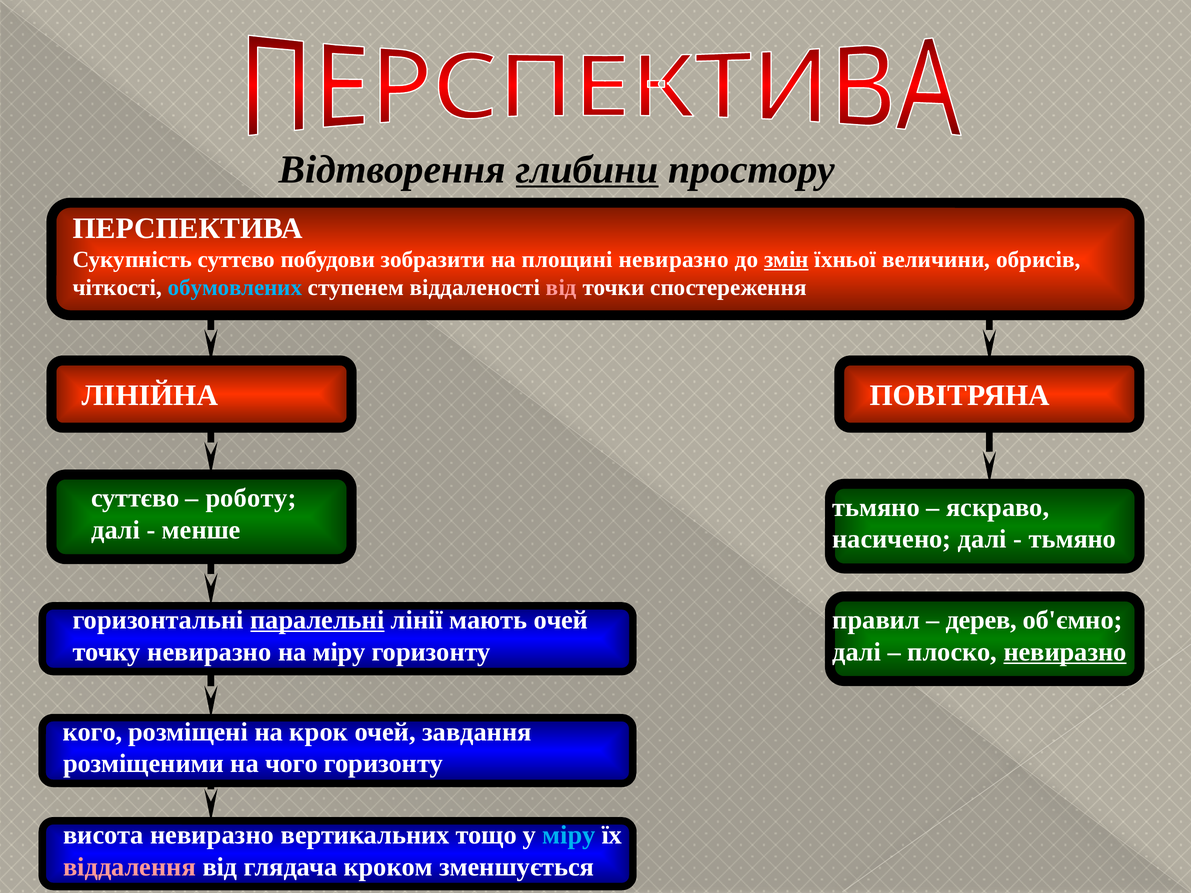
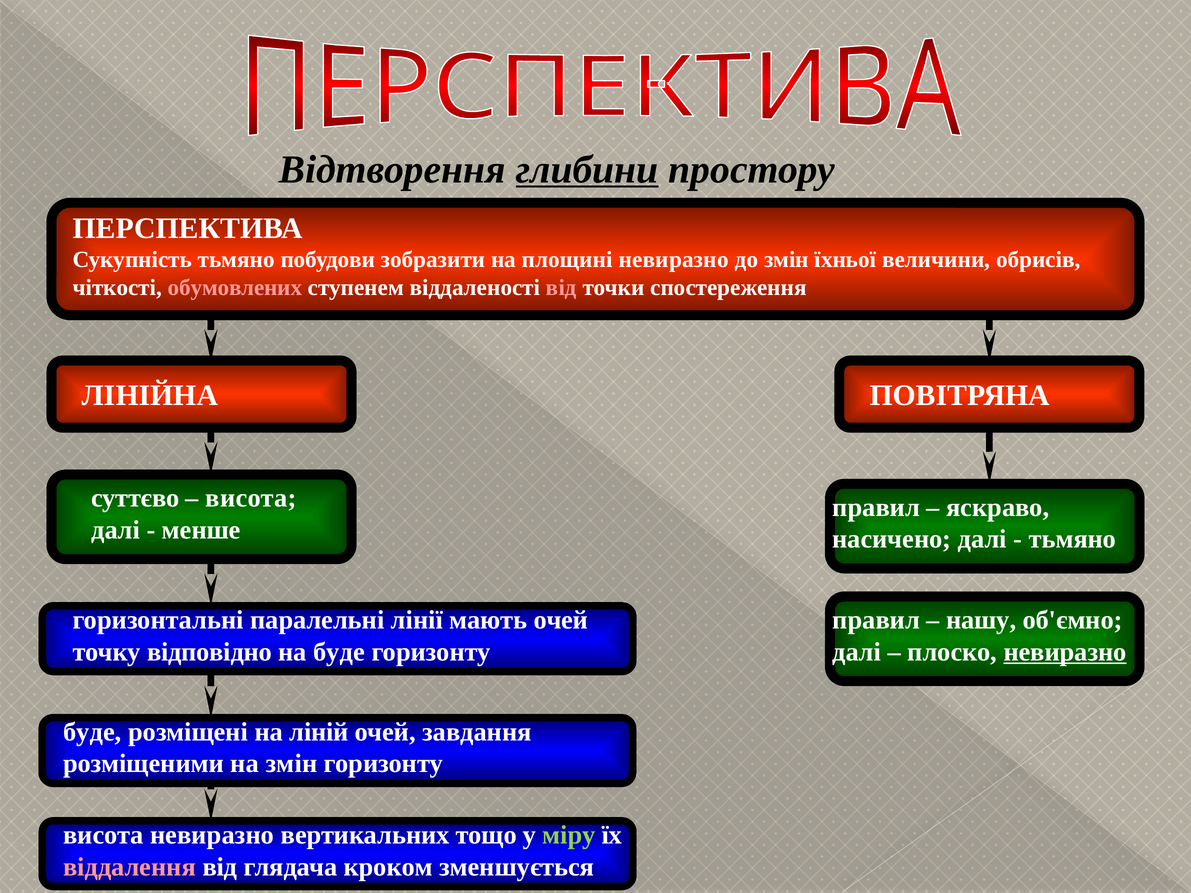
Сукупність суттєво: суттєво -> тьмяно (236, 260)
змін underline: present -> none (786, 260)
обумовлених colour: light blue -> pink (235, 288)
роботу: роботу -> висота (251, 498)
тьмяно: тьмяно -> правил (876, 508)
паралельні underline: present -> none (317, 620)
дерев: дерев -> нашу (981, 620)
точку невиразно: невиразно -> відповідно (210, 652)
на міру: міру -> буде (339, 652)
кого: кого -> буде (92, 732)
крок: крок -> ліній (319, 732)
на чого: чого -> змін (291, 764)
міру colour: light blue -> light green (569, 835)
